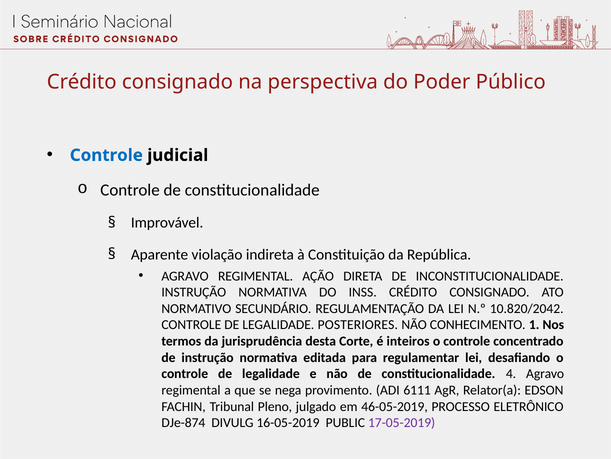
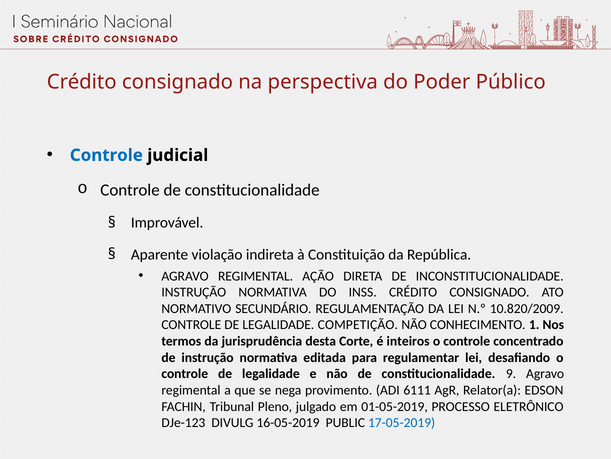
10.820/2042: 10.820/2042 -> 10.820/2009 (527, 308)
POSTERIORES: POSTERIORES -> COMPETIÇÃO (358, 324)
4: 4 -> 9 (511, 373)
46-05-2019: 46-05-2019 -> 01-05-2019 (395, 406)
DJe-874: DJe-874 -> DJe-123 (183, 422)
17-05-2019 colour: purple -> blue (402, 422)
